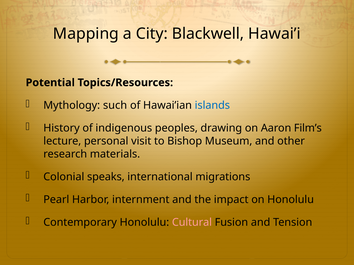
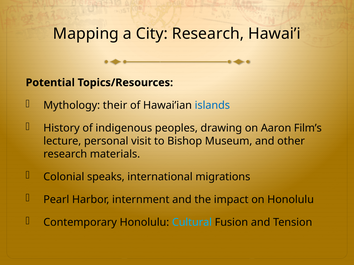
City Blackwell: Blackwell -> Research (208, 34)
such: such -> their (115, 106)
Cultural colour: pink -> light blue (192, 223)
